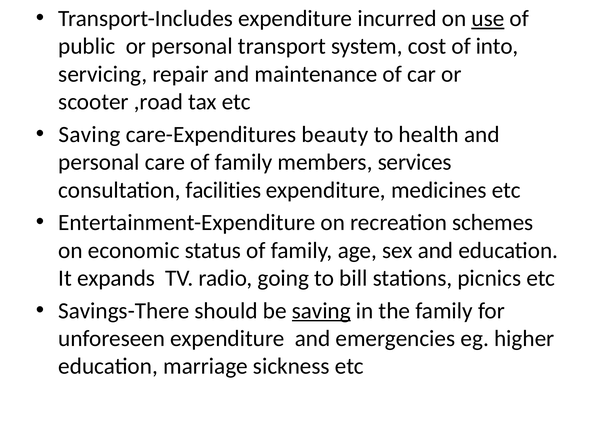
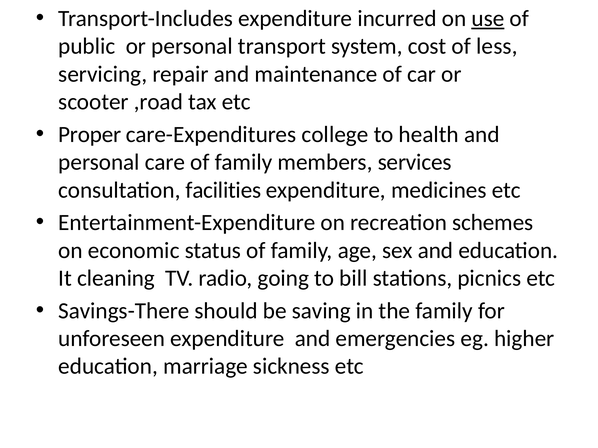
into: into -> less (497, 46)
Saving: Saving -> Proper (90, 135)
beauty: beauty -> college (335, 135)
expands: expands -> cleaning (116, 279)
saving underline: present -> none (321, 311)
